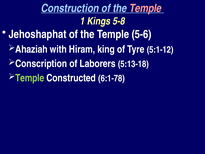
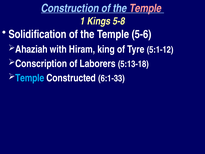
Jehoshaphat: Jehoshaphat -> Solidification (38, 34)
Temple colour: light green -> light blue (30, 78)
6:1-78: 6:1-78 -> 6:1-33 (111, 78)
